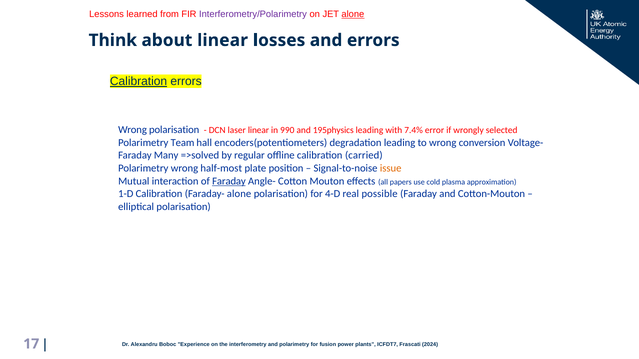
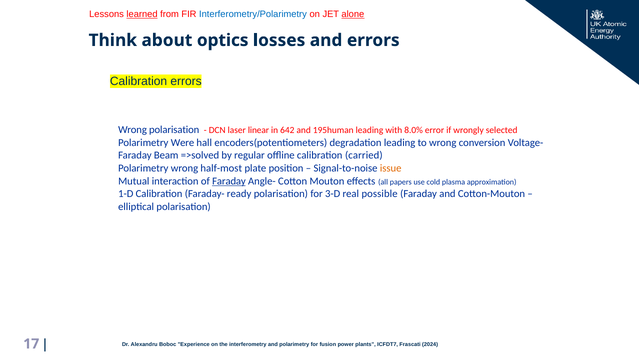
learned underline: none -> present (142, 14)
Interferometry/Polarimetry colour: purple -> blue (253, 14)
about linear: linear -> optics (223, 40)
Calibration underline: present -> none (139, 81)
990: 990 -> 642 (287, 131)
195physics: 195physics -> 195human (333, 131)
7.4%: 7.4% -> 8.0% (414, 131)
Team: Team -> Were (183, 143)
Many: Many -> Beam (166, 156)
Faraday- alone: alone -> ready (239, 194)
4-D: 4-D -> 3-D (333, 194)
